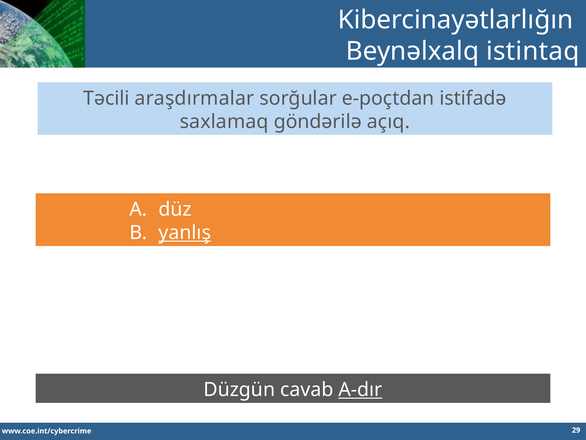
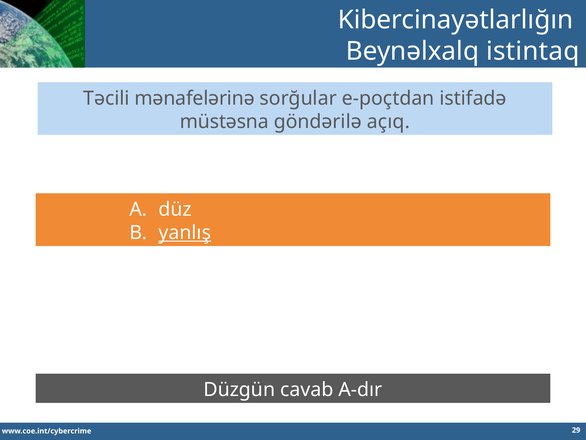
araşdırmalar: araşdırmalar -> mənafelərinə (195, 98)
saxlamaq: saxlamaq -> müstəsna (224, 122)
A-dır underline: present -> none (360, 389)
